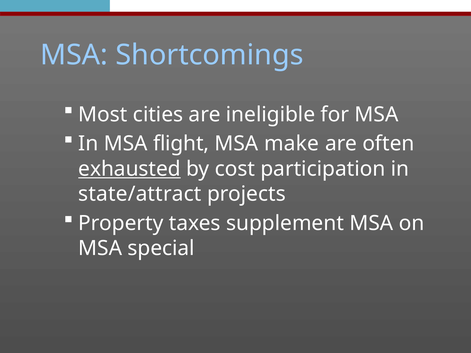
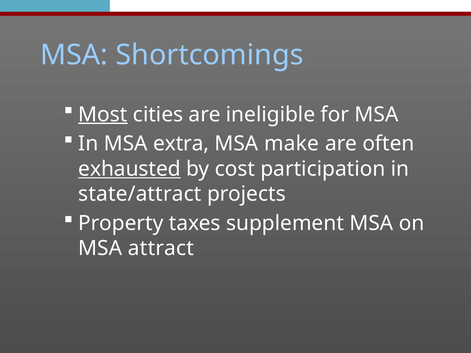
Most underline: none -> present (103, 115)
flight: flight -> extra (181, 144)
special: special -> attract (161, 249)
